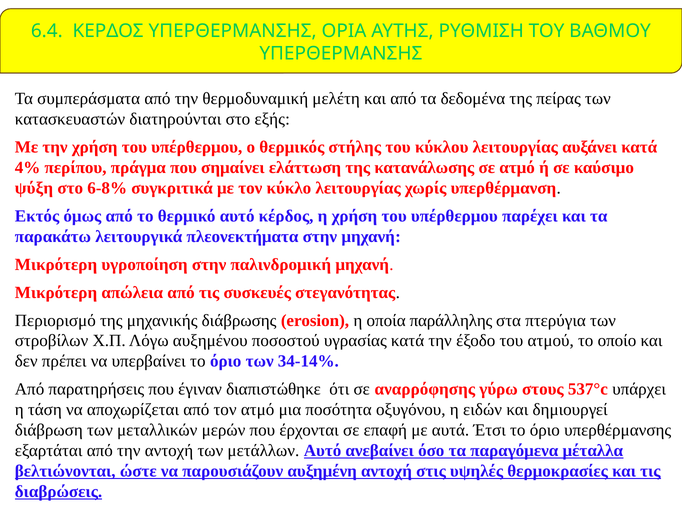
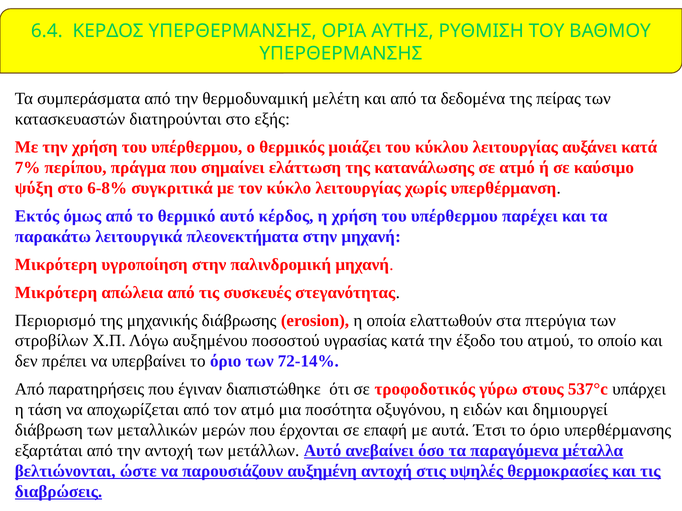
στήλης: στήλης -> μοιάζει (355, 147)
4%: 4% -> 7% (28, 168)
παράλληλης: παράλληλης -> ελαττωθούν (451, 321)
34-14%: 34-14% -> 72-14% (308, 362)
αναρρόφησης: αναρρόφησης -> τροφοδοτικός (425, 390)
